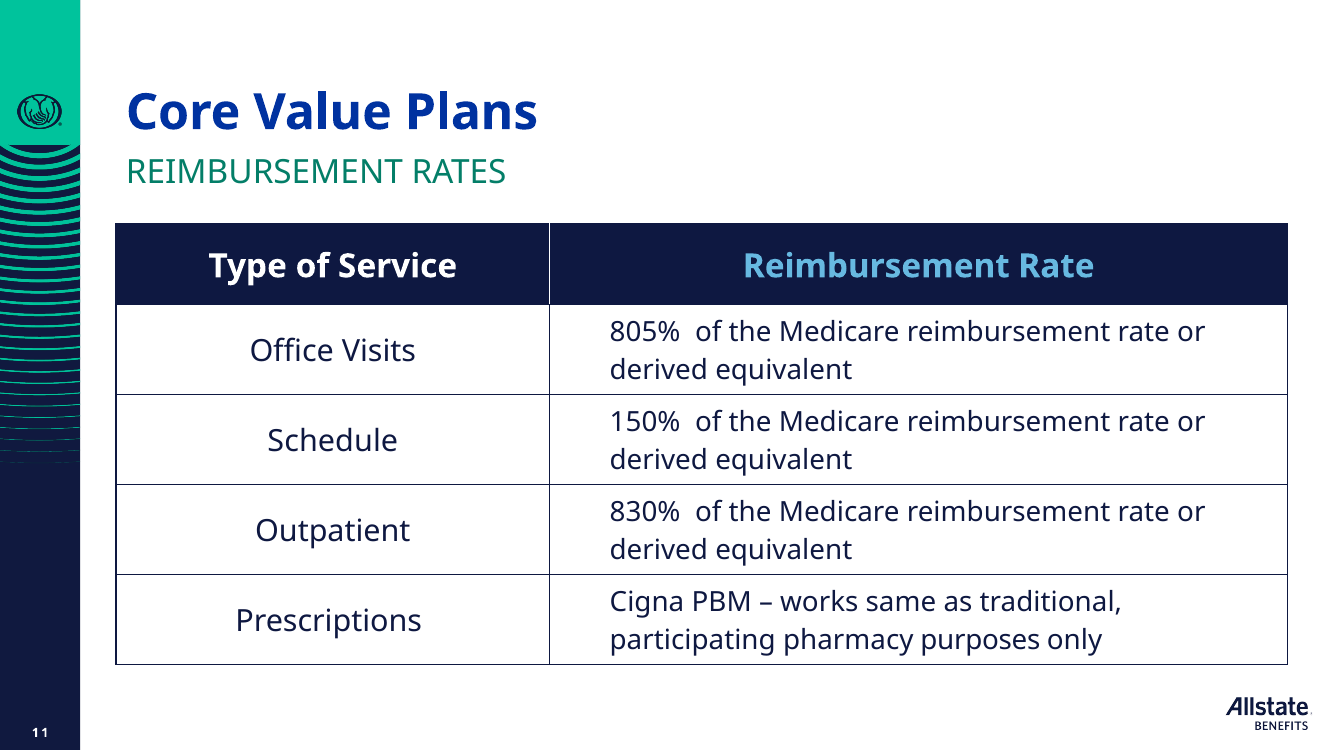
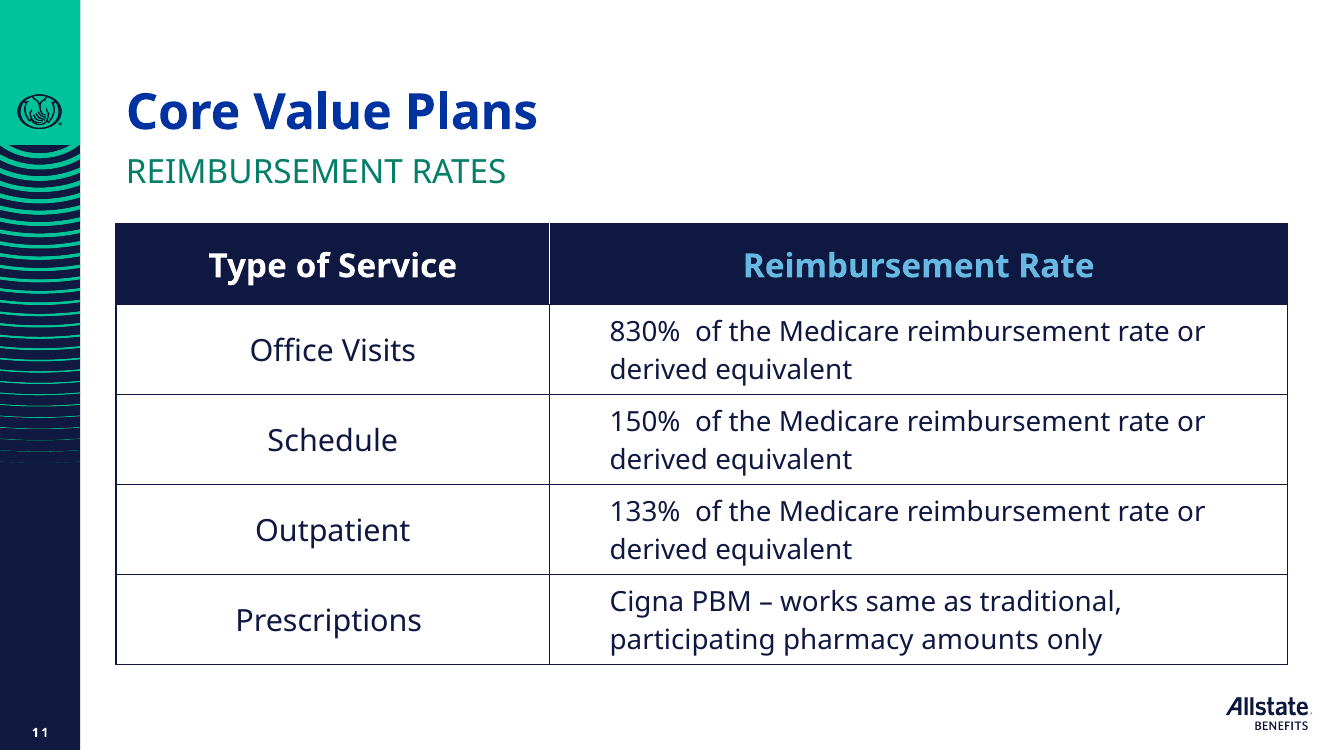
805%: 805% -> 830% (645, 332)
830%: 830% -> 133% (645, 512)
purposes: purposes -> amounts (980, 640)
